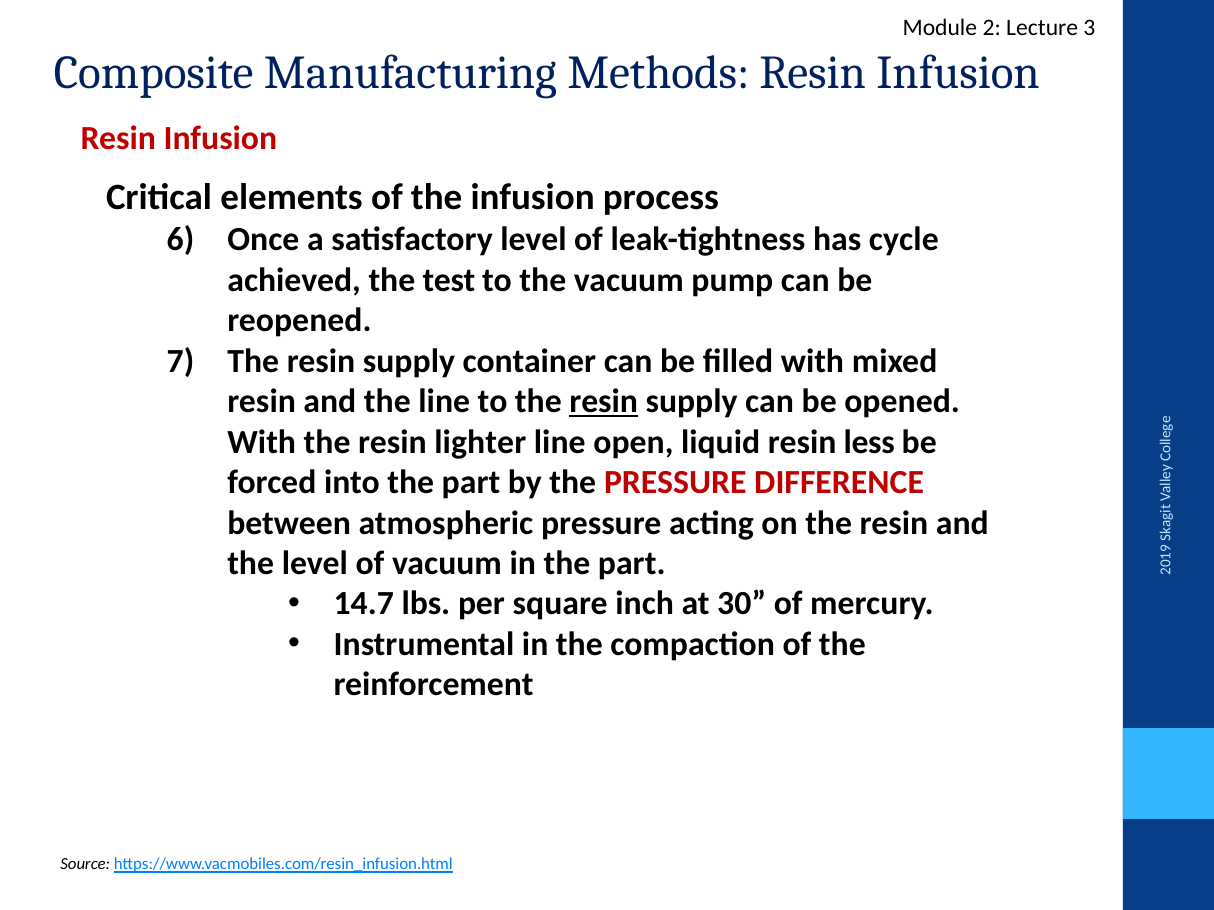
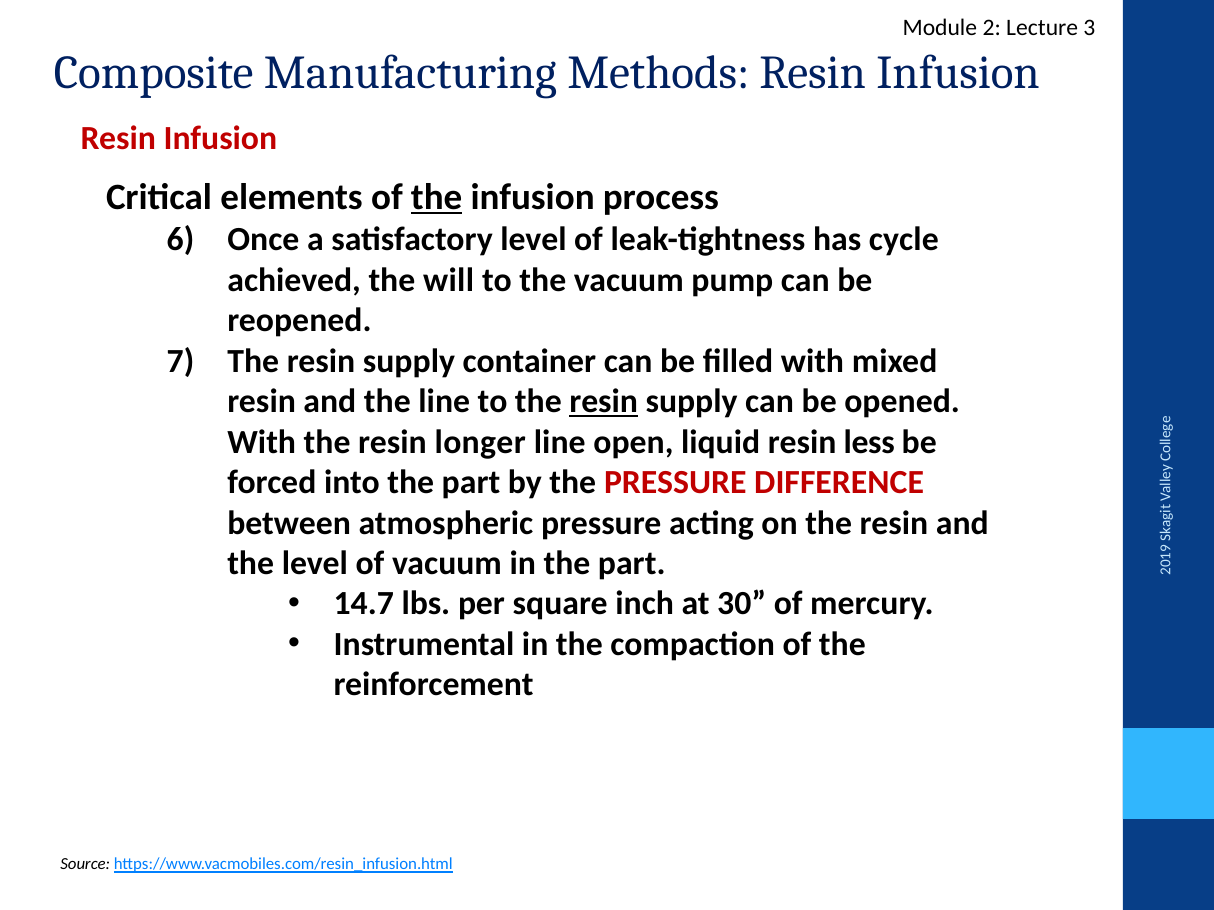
the underline: none -> present (437, 198)
test: test -> will (449, 280)
lighter: lighter -> longer (480, 442)
